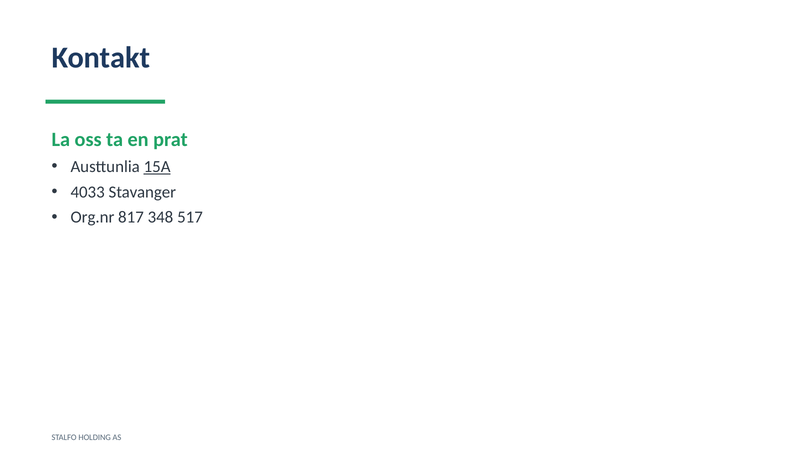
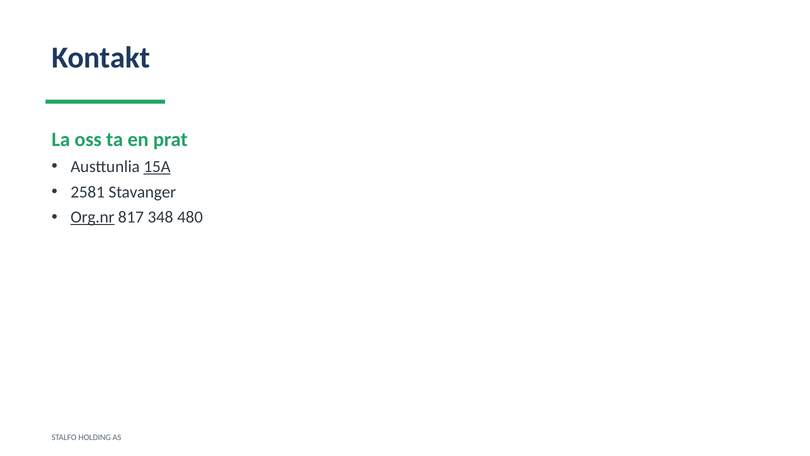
4033: 4033 -> 2581 (88, 192)
Org.nr underline: none -> present (92, 217)
517: 517 -> 480 (190, 217)
